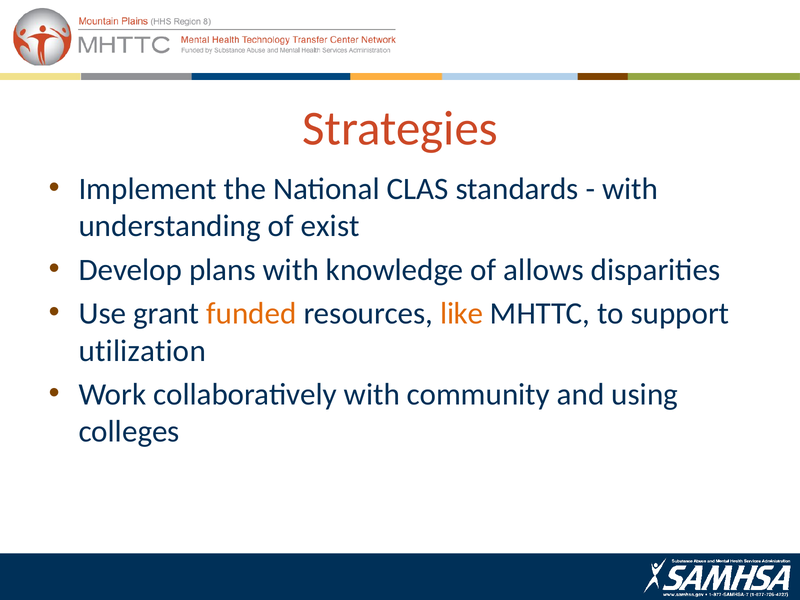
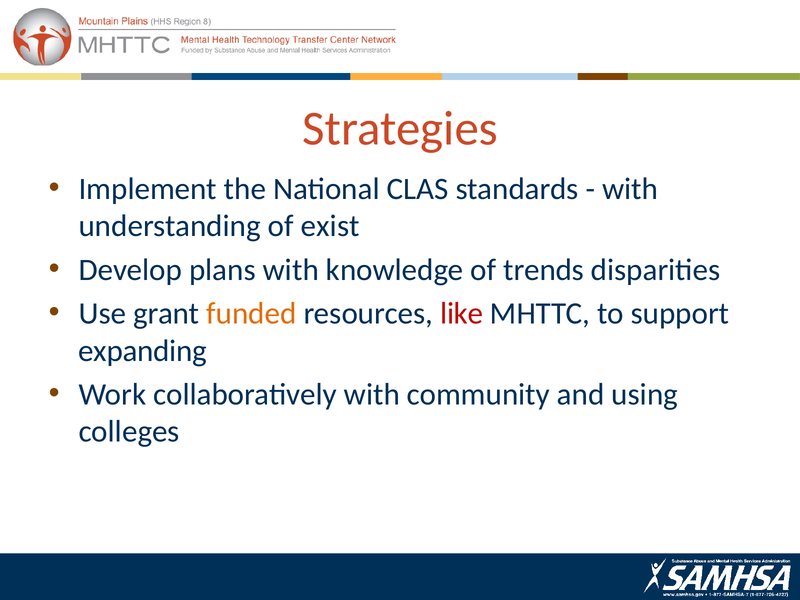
allows: allows -> trends (544, 270)
like colour: orange -> red (462, 313)
utilization: utilization -> expanding (143, 351)
